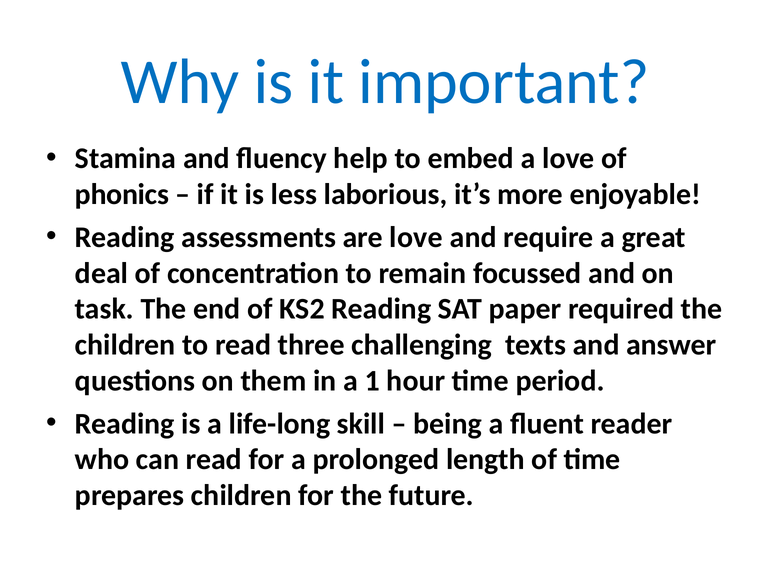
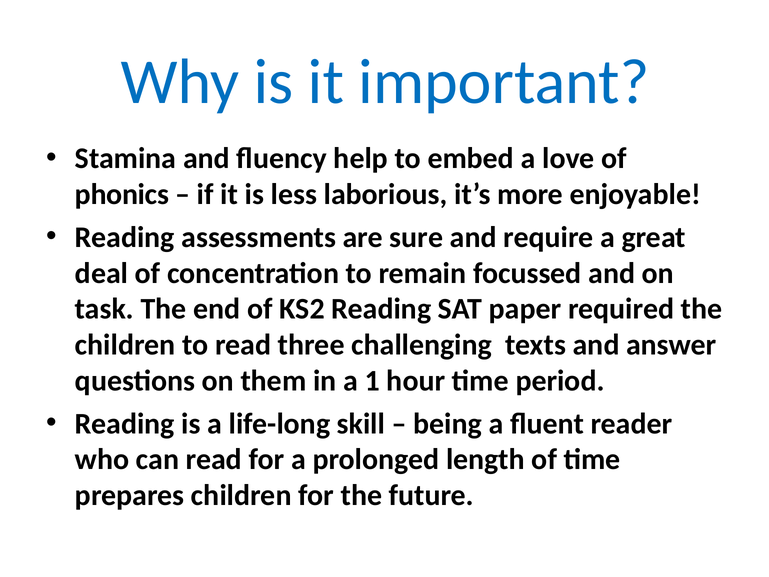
are love: love -> sure (416, 237)
